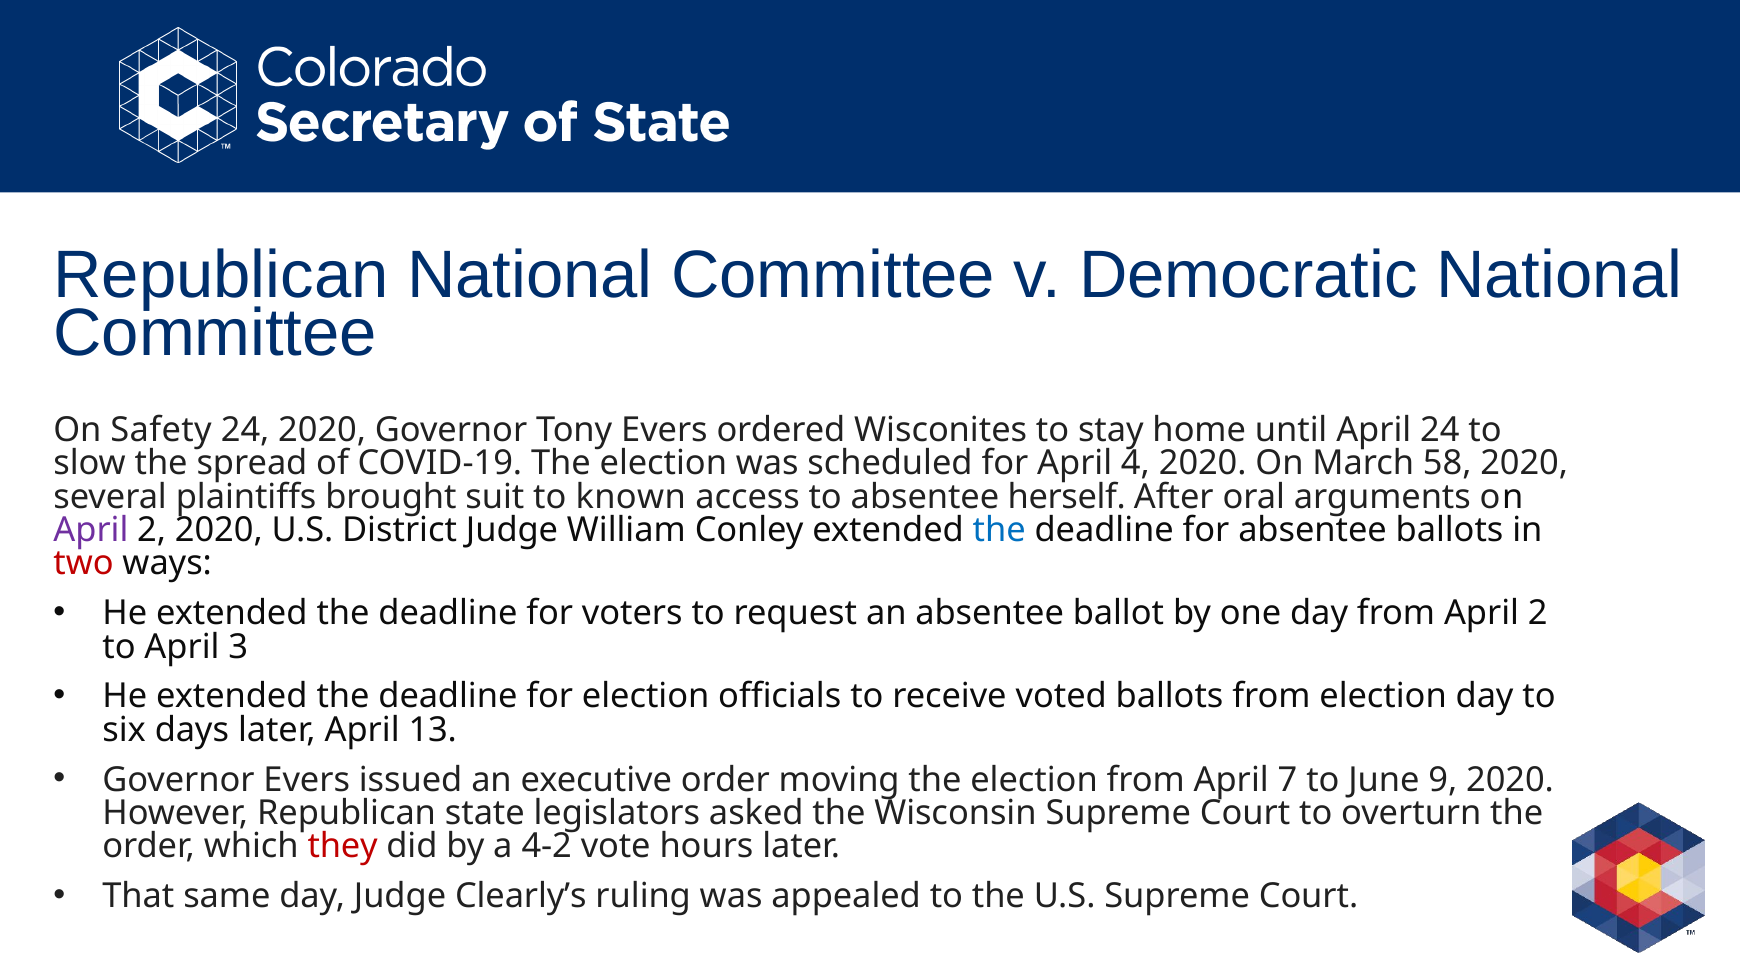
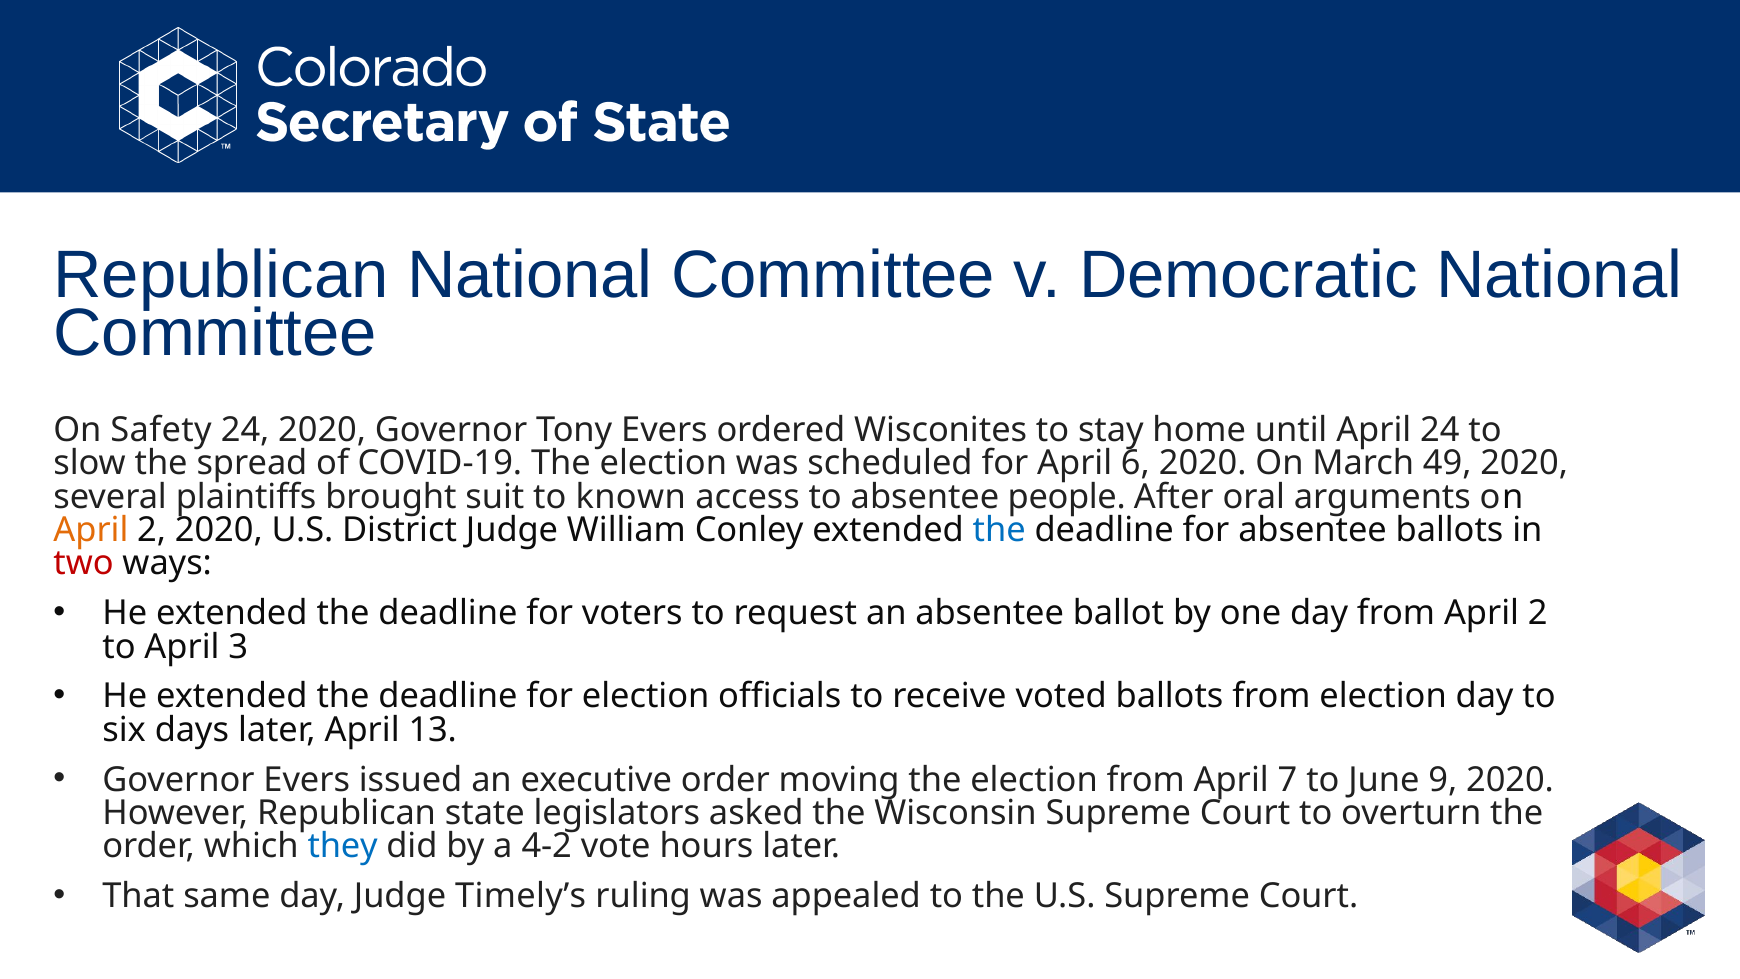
4: 4 -> 6 (1135, 463)
58: 58 -> 49 (1447, 463)
herself: herself -> people (1067, 497)
April colour: purple -> orange (91, 530)
they colour: red -> blue (343, 846)
Clearly’s: Clearly’s -> Timely’s (521, 896)
